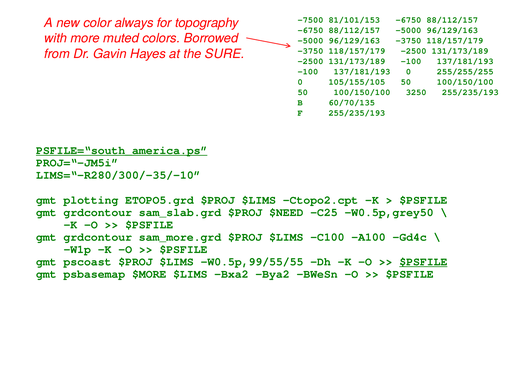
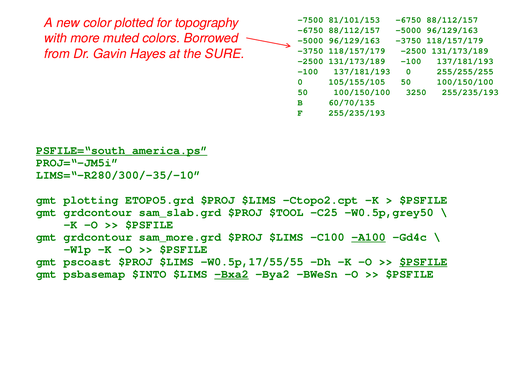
always: always -> plotted (134, 23)
$NEED: $NEED -> $TOOL (286, 212)
A100 underline: none -> present (368, 237)
W0.5p,99/55/55: W0.5p,99/55/55 -> W0.5p,17/55/55 (252, 262)
$MORE: $MORE -> $INTO (149, 274)
Bxa2 underline: none -> present (231, 274)
